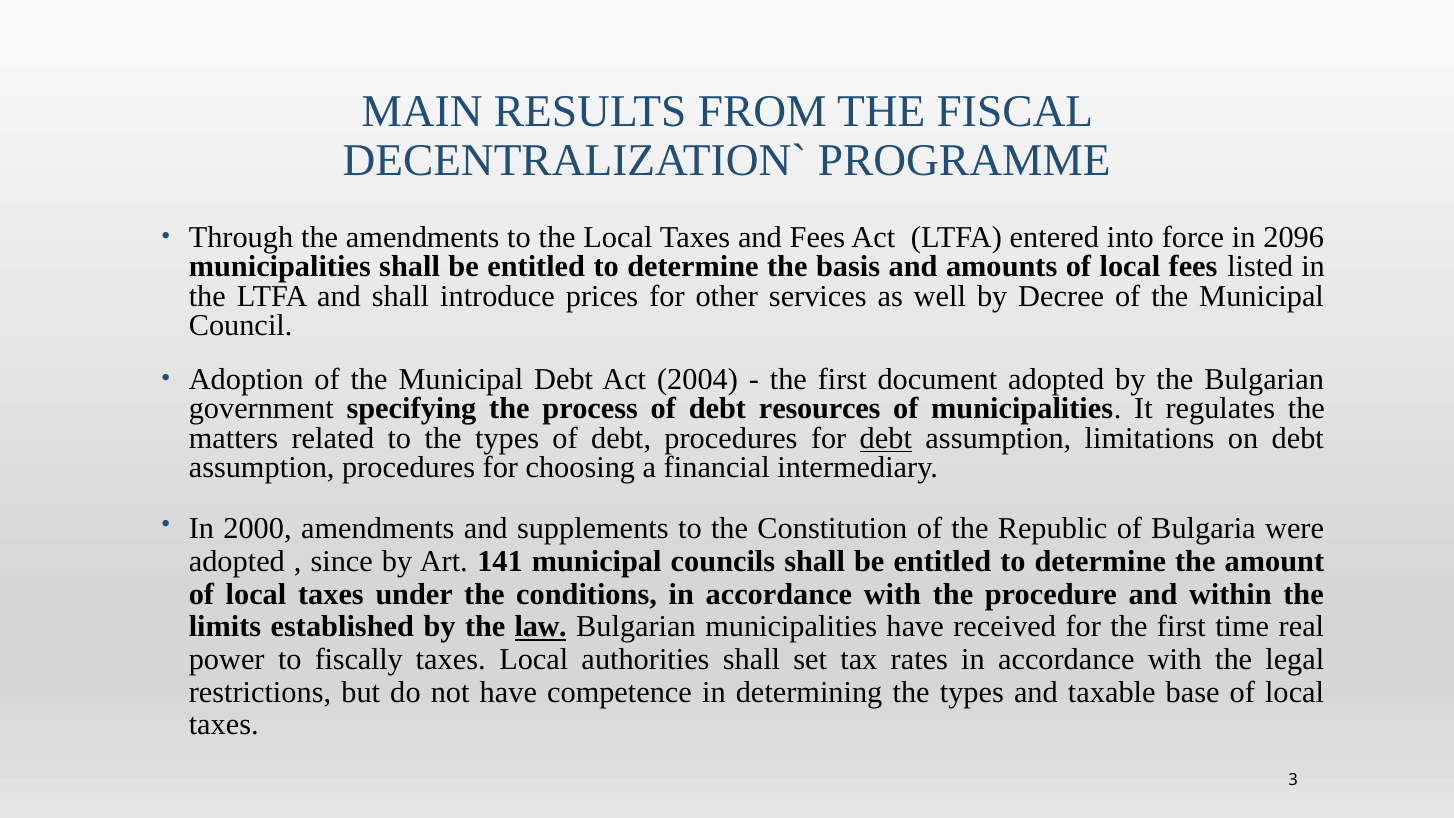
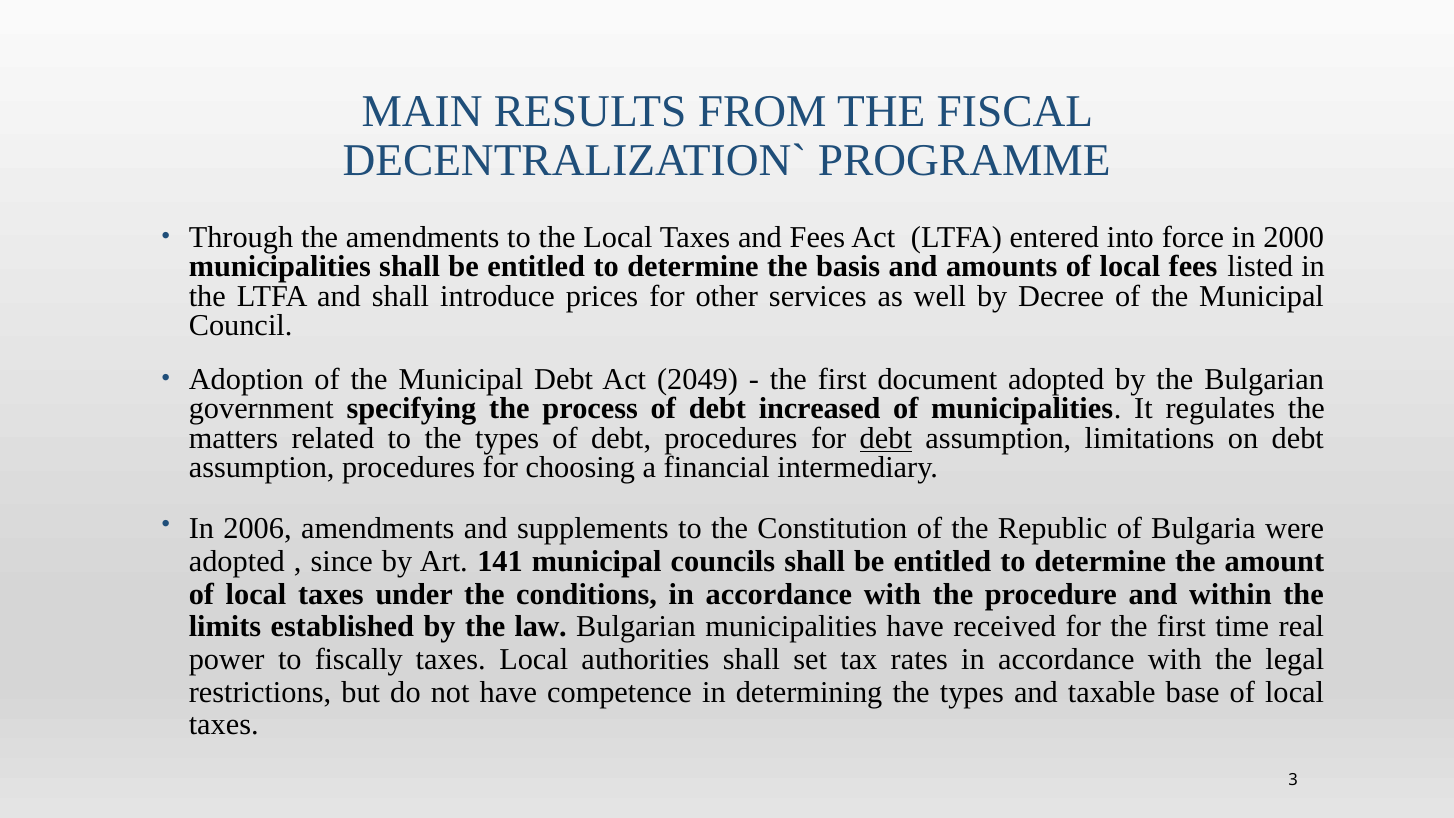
2096: 2096 -> 2000 (1294, 237)
2004: 2004 -> 2049 (698, 380)
resources: resources -> increased (820, 409)
2000: 2000 -> 2006 (257, 529)
law underline: present -> none (541, 627)
